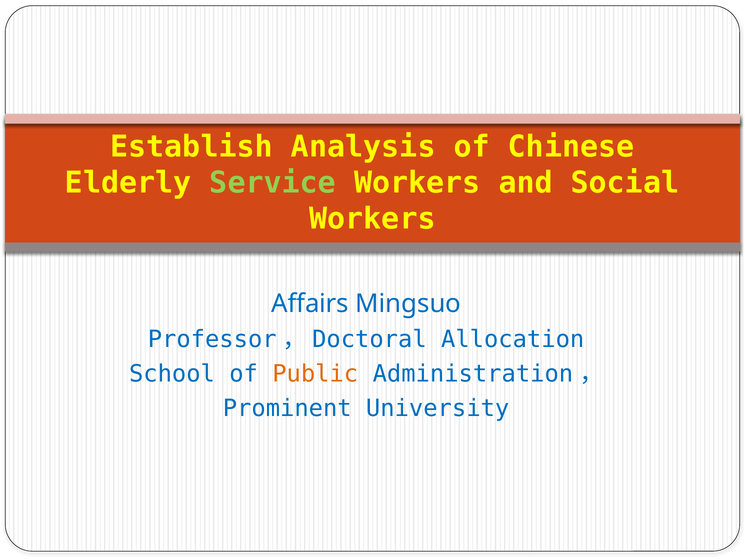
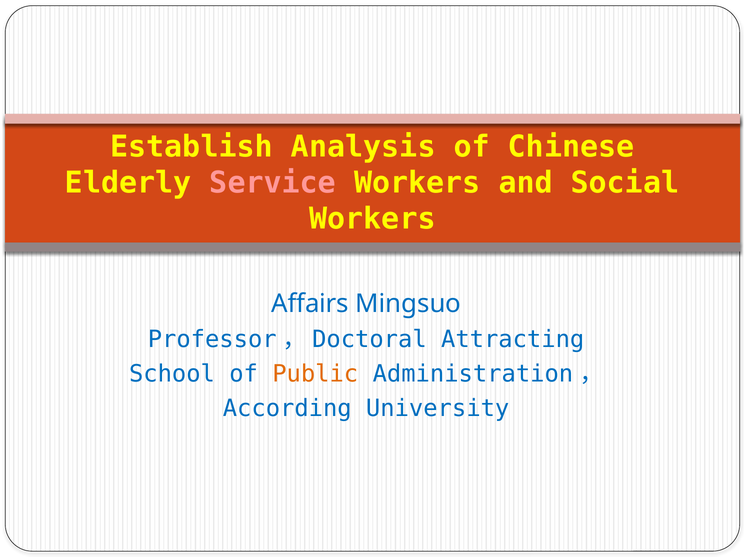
Service colour: light green -> pink (273, 183)
Allocation: Allocation -> Attracting (513, 339)
Prominent: Prominent -> According (287, 408)
